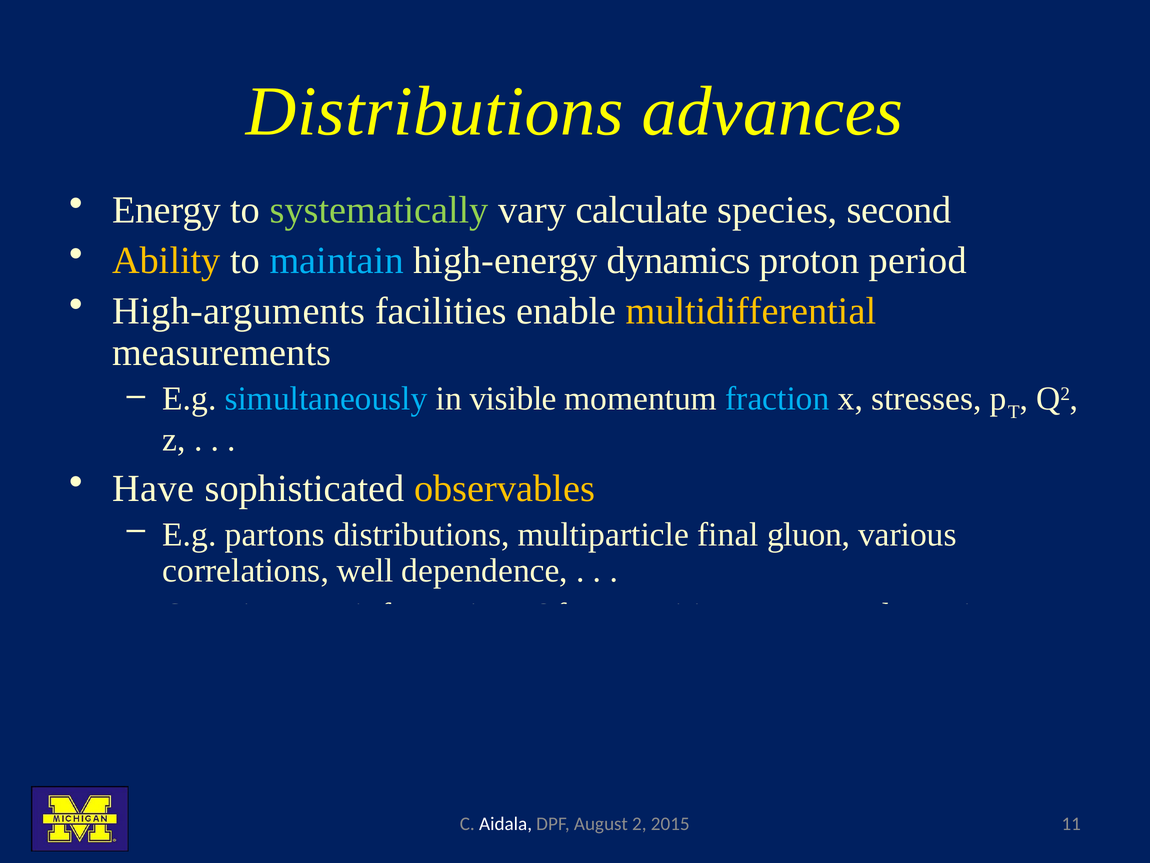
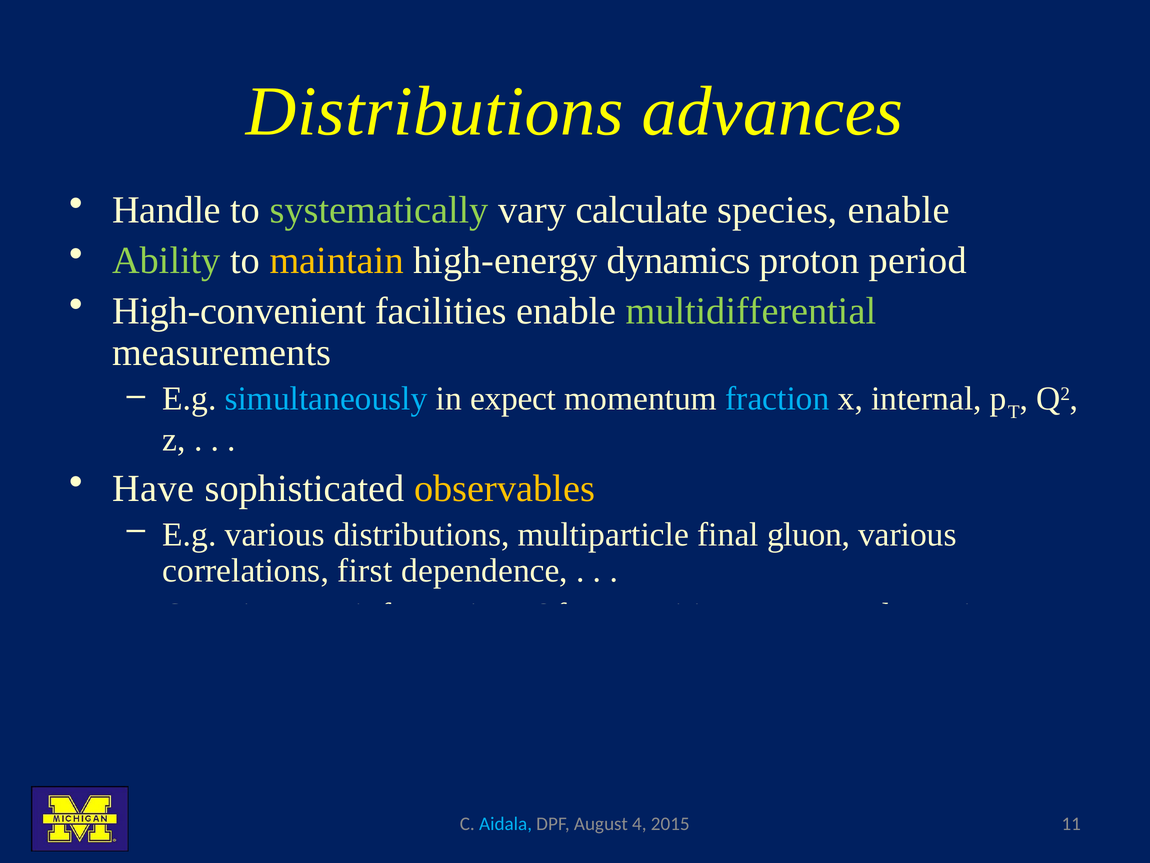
Energy: Energy -> Handle (167, 210)
species second: second -> enable (899, 210)
Ability colour: yellow -> light green (166, 260)
maintain colour: light blue -> yellow (337, 260)
High-arguments: High-arguments -> High-convenient (239, 311)
multidifferential colour: yellow -> light green (751, 311)
visible: visible -> expect (513, 398)
stresses: stresses -> internal (926, 398)
E.g partons: partons -> various (275, 534)
well: well -> first (365, 571)
Aidala colour: white -> light blue (506, 823)
2: 2 -> 4 (639, 823)
